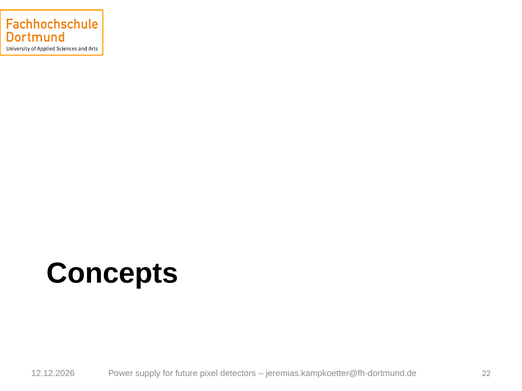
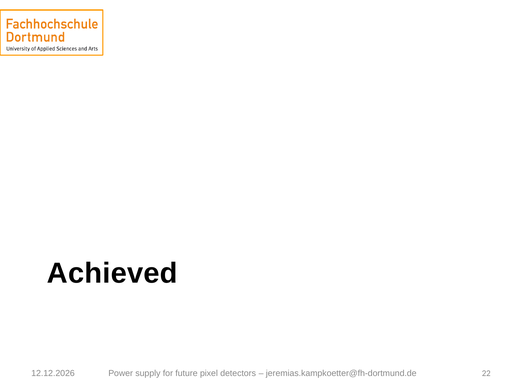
Concepts: Concepts -> Achieved (112, 274)
